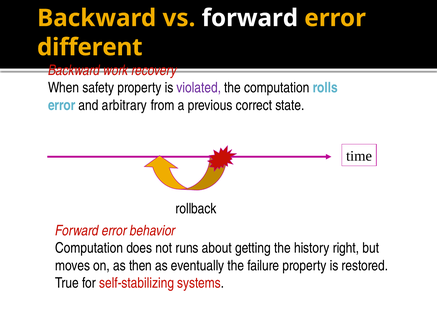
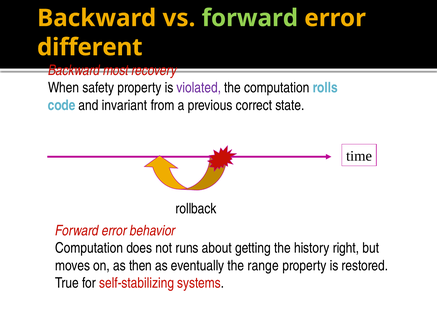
forward colour: white -> light green (250, 18)
work: work -> most (116, 70)
error: error -> code (62, 105)
arbitrary: arbitrary -> invariant (125, 105)
failure: failure -> range (263, 265)
